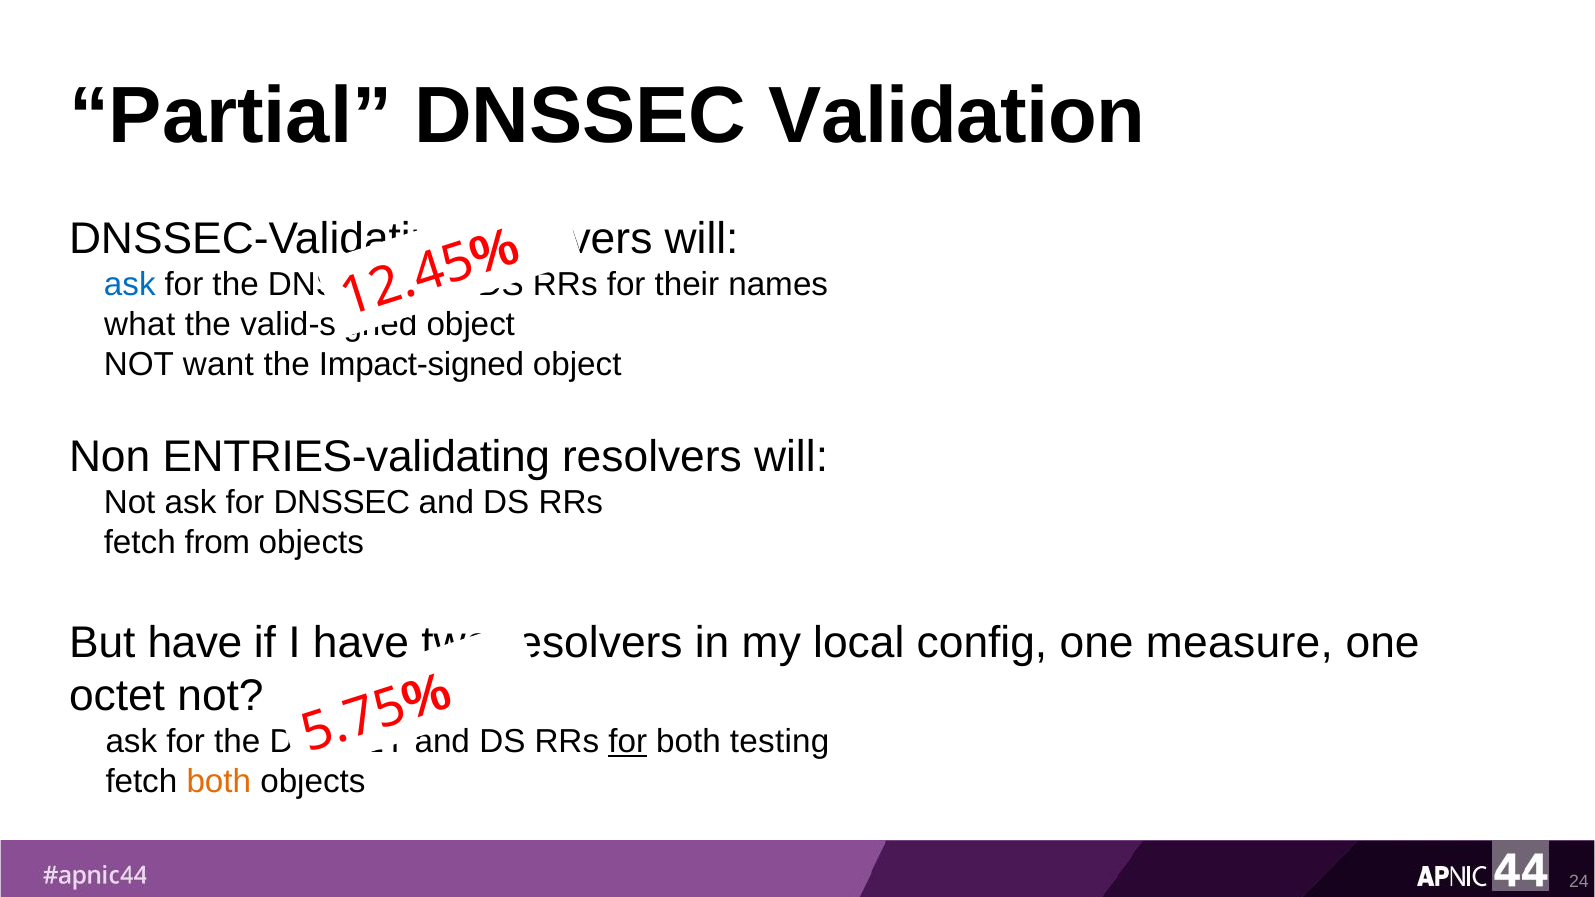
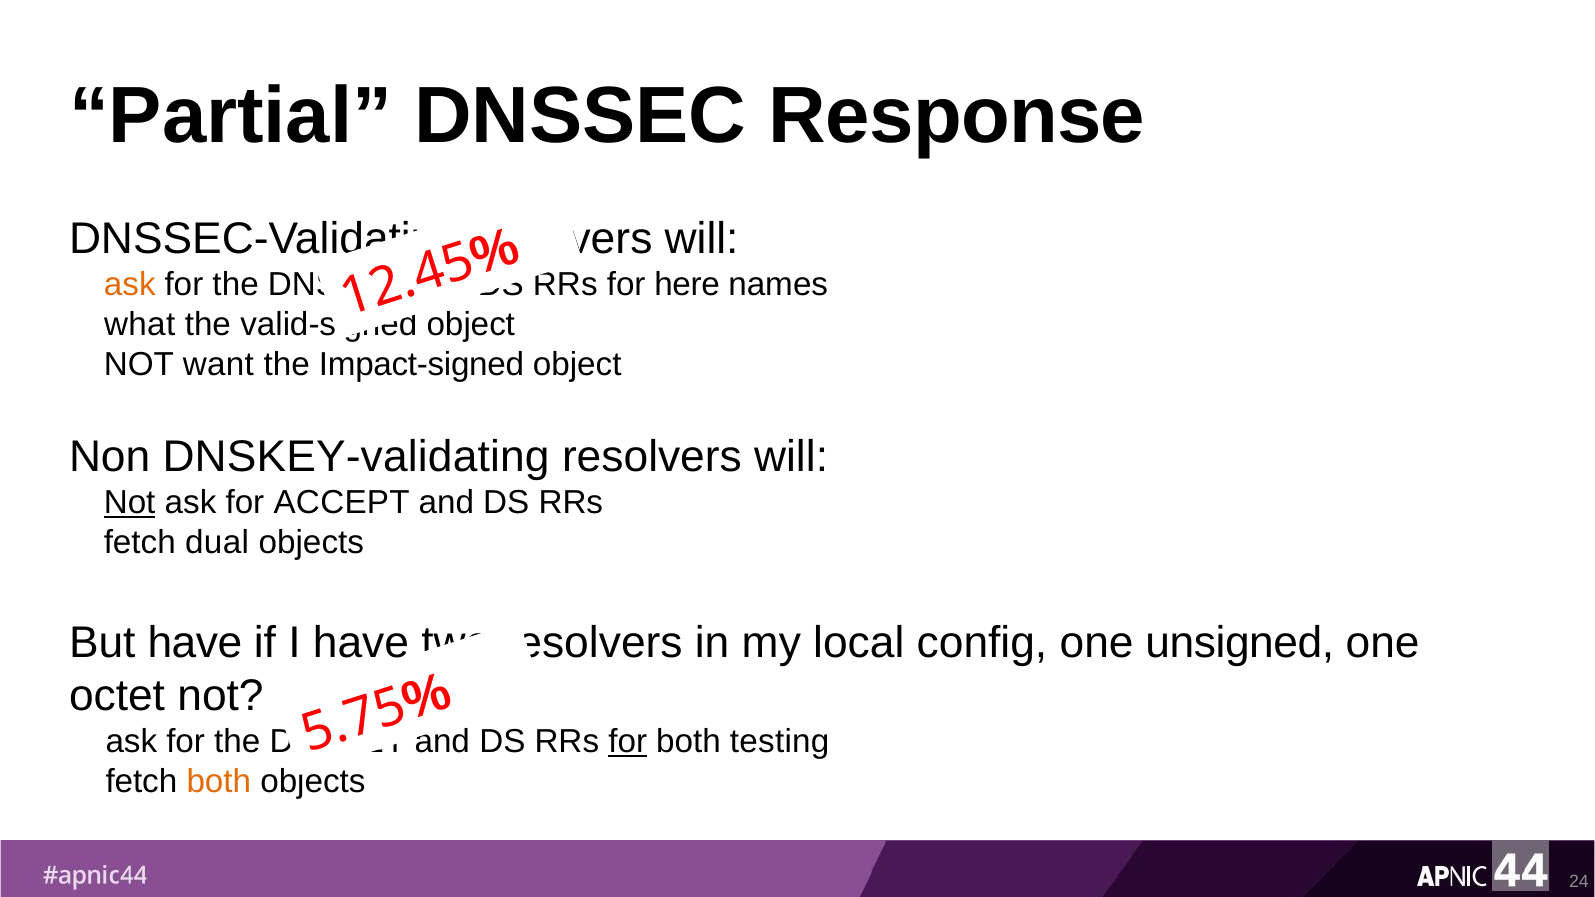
Validation: Validation -> Response (957, 116)
ask colour: blue -> orange (130, 285)
their: their -> here (687, 285)
ENTRIES-validating: ENTRIES-validating -> DNSKEY-validating (356, 457)
Not underline: none -> present (130, 503)
for DNSSEC: DNSSEC -> ACCEPT (342, 503)
from: from -> dual (217, 543)
measure: measure -> unsigned (1240, 643)
